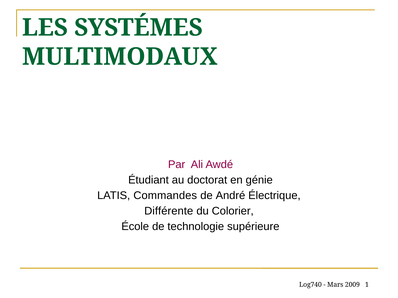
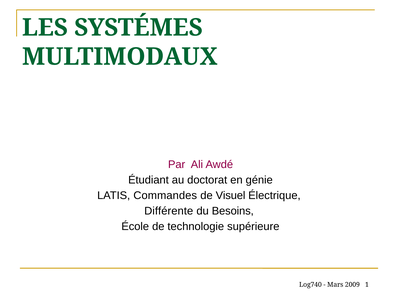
André: André -> Visuel (231, 196)
Colorier: Colorier -> Besoins (233, 211)
